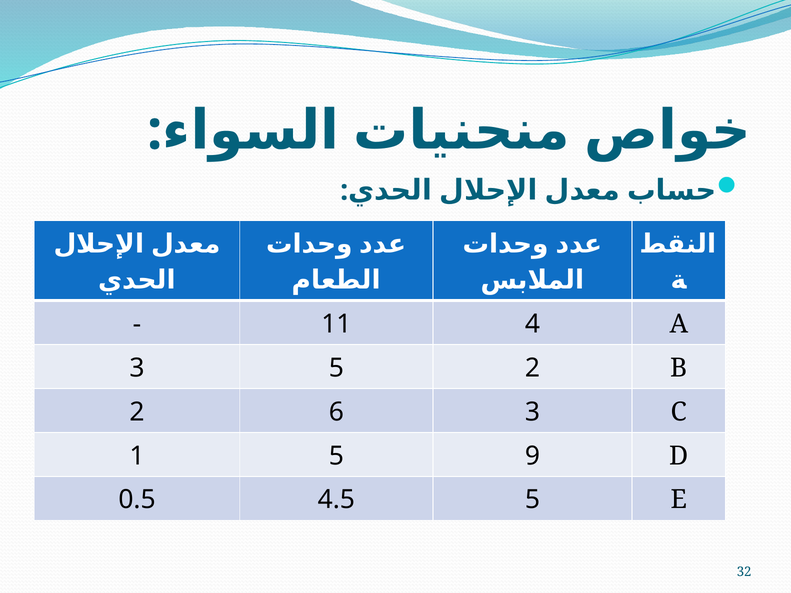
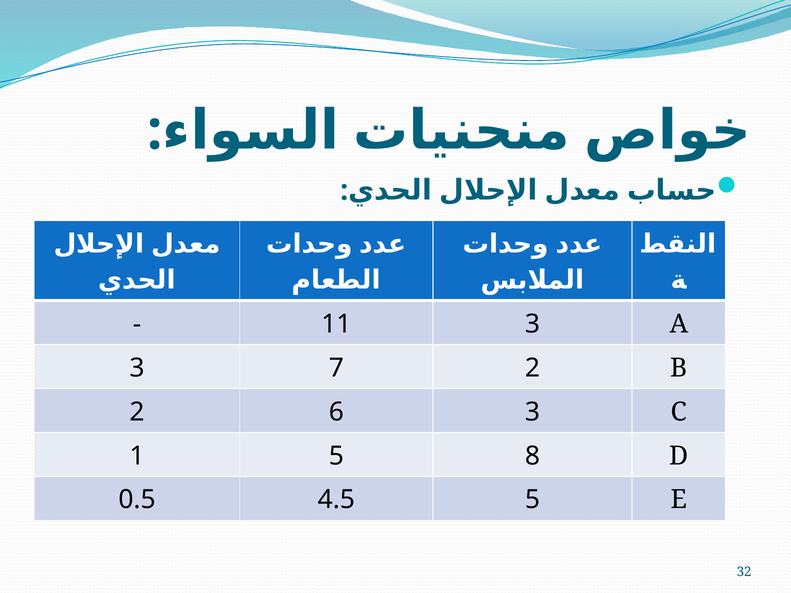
11 4: 4 -> 3 (533, 324)
3 5: 5 -> 7 (336, 368)
9: 9 -> 8 (533, 456)
